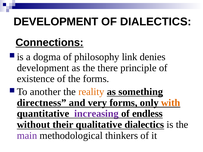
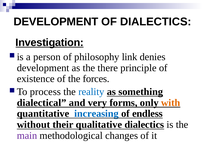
Connections: Connections -> Investigation (50, 43)
dogma: dogma -> person (47, 57)
the forms: forms -> forces (96, 79)
another: another -> process (45, 92)
reality colour: orange -> blue (91, 92)
directness: directness -> dialectical (42, 103)
increasing colour: purple -> blue (96, 114)
thinkers: thinkers -> changes (122, 136)
